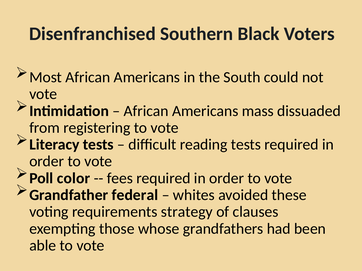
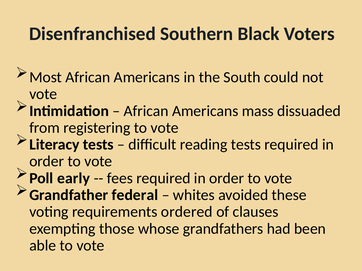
color: color -> early (74, 179)
strategy: strategy -> ordered (187, 212)
